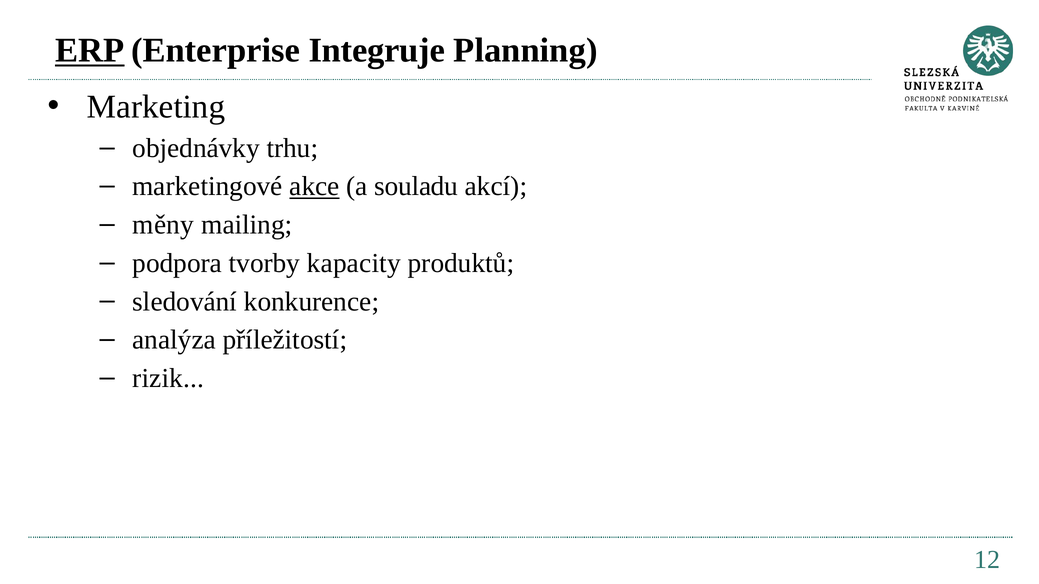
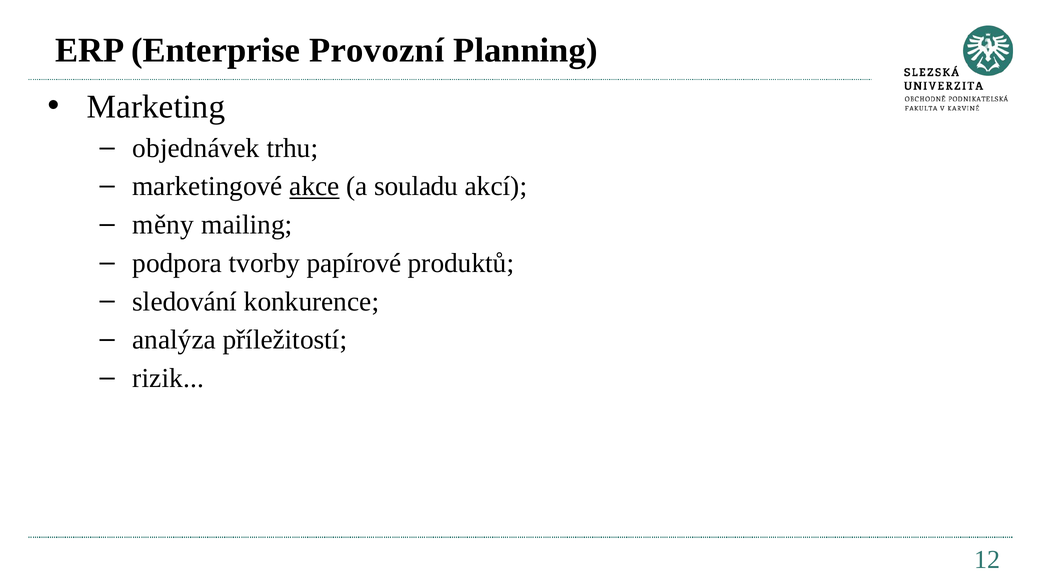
ERP underline: present -> none (90, 51)
Integruje: Integruje -> Provozní (377, 51)
objednávky: objednávky -> objednávek (196, 148)
kapacity: kapacity -> papírové (354, 263)
